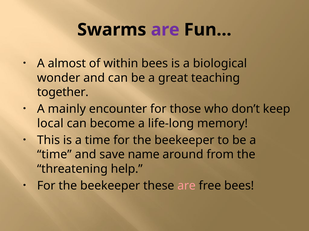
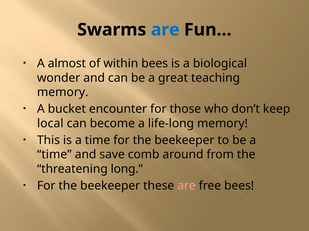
are colour: purple -> blue (165, 30)
together: together -> memory (63, 93)
mainly: mainly -> bucket (67, 109)
name: name -> comb (144, 155)
help: help -> long (127, 169)
